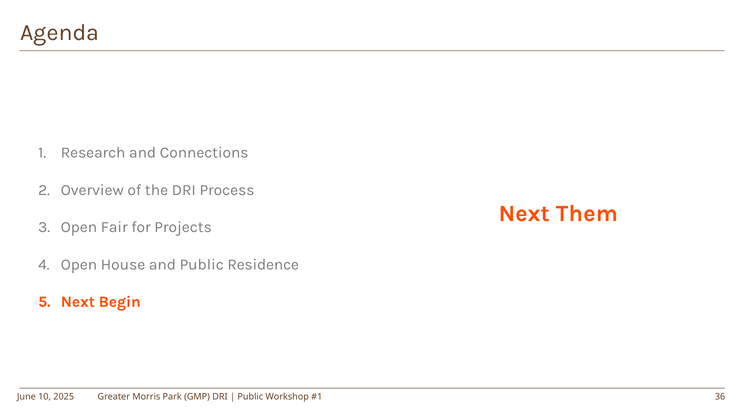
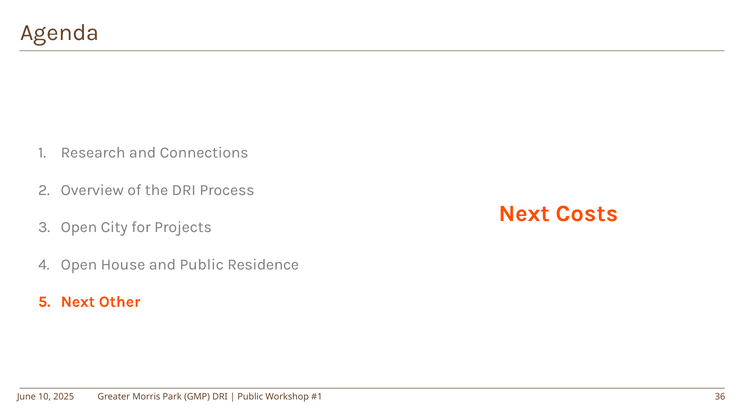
Them: Them -> Costs (587, 213)
Fair: Fair -> City (114, 227)
Begin: Begin -> Other (120, 302)
